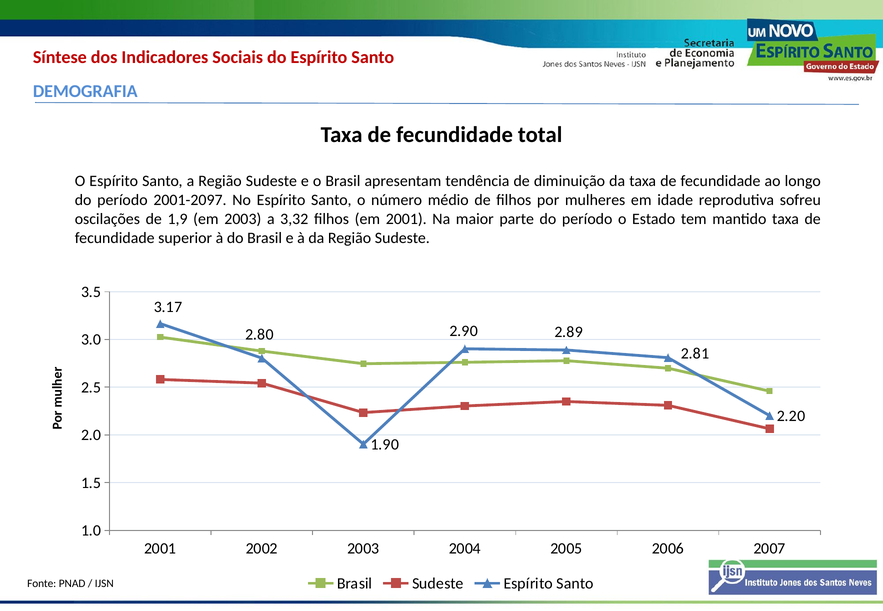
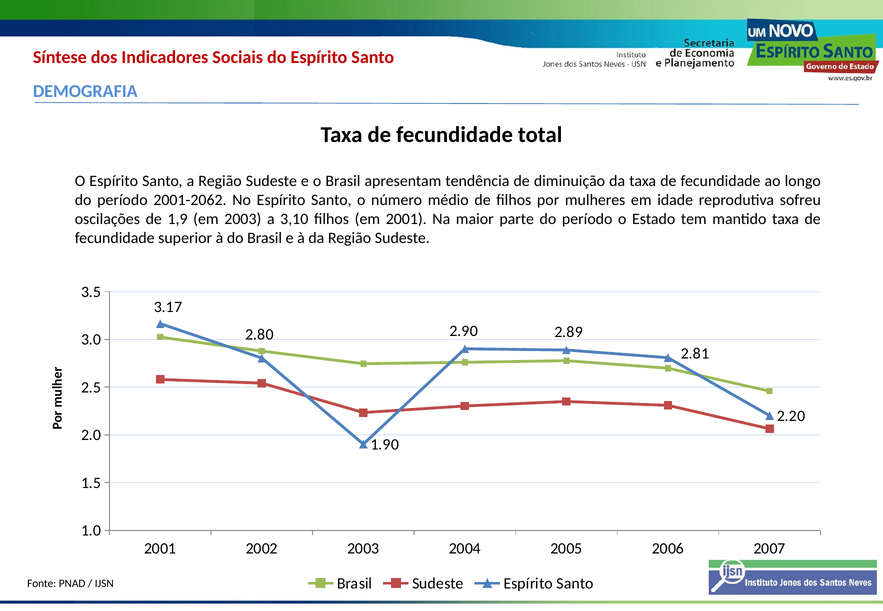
2001-2097: 2001-2097 -> 2001-2062 (190, 200)
3,32: 3,32 -> 3,10 (294, 219)
